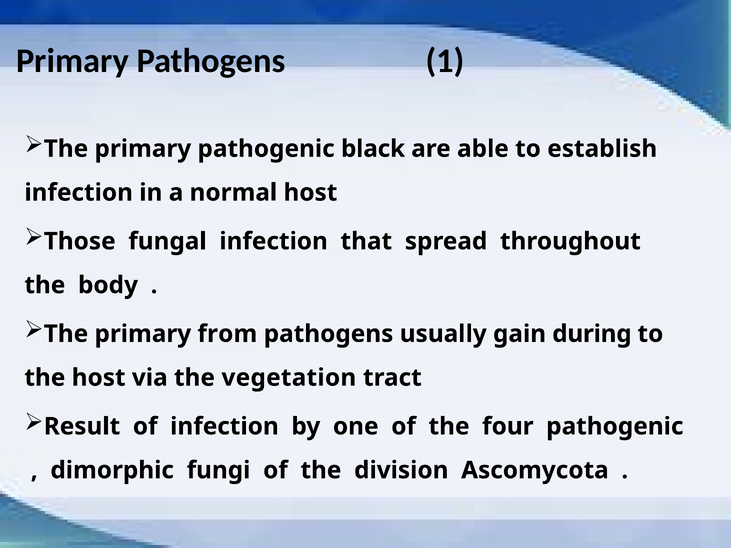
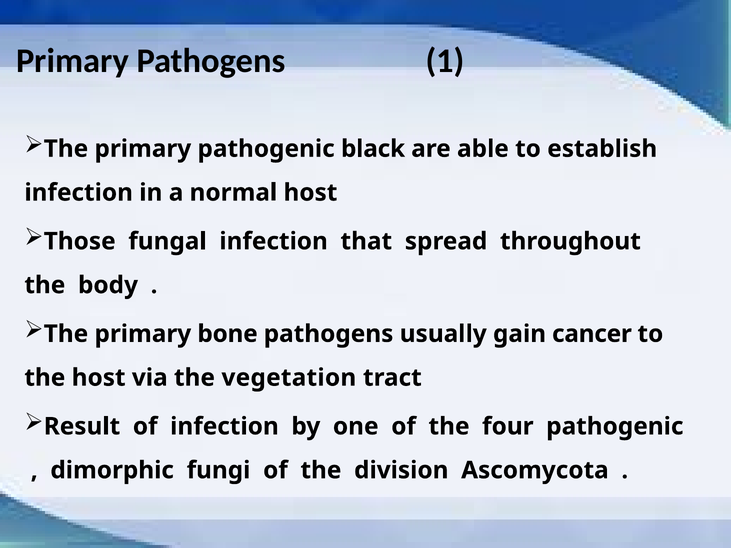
from: from -> bone (228, 334)
during: during -> cancer (592, 334)
